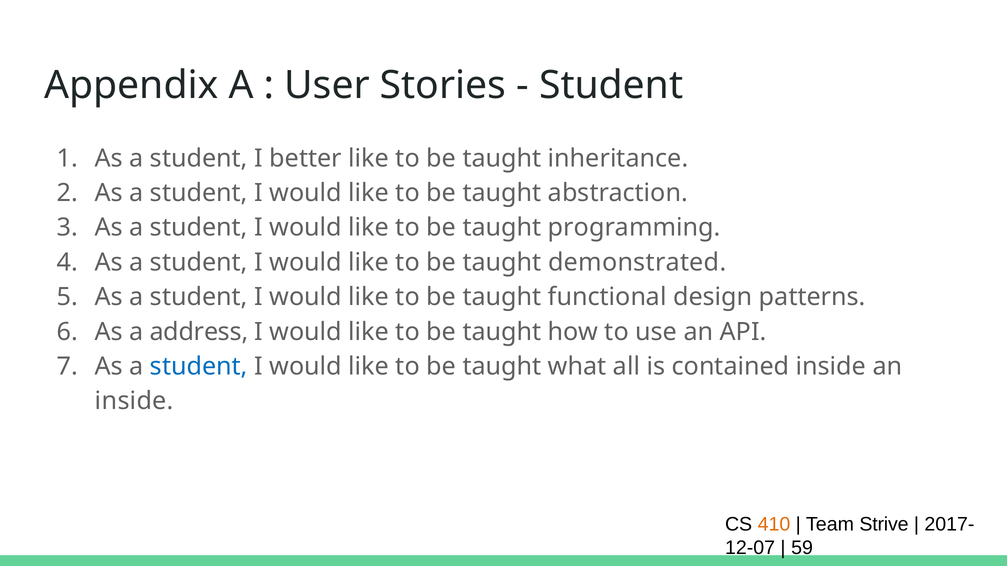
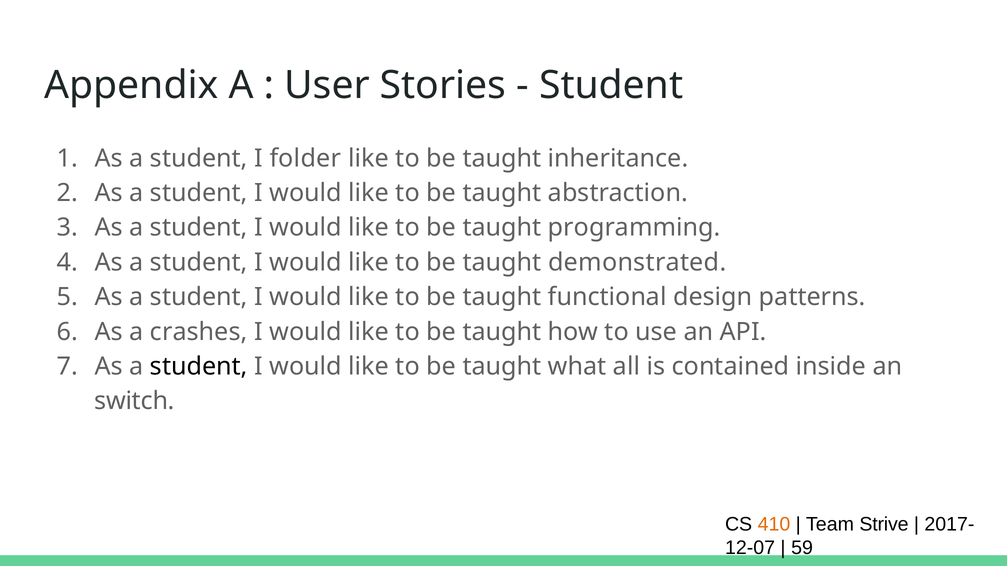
better: better -> folder (305, 158)
address: address -> crashes (199, 332)
student colour: blue -> black (199, 367)
inside: inside -> switch (134, 401)
